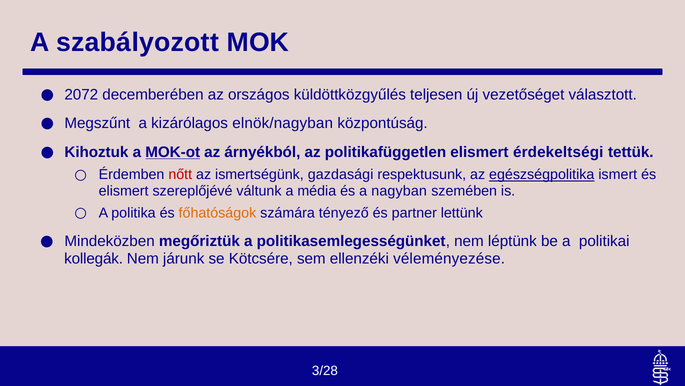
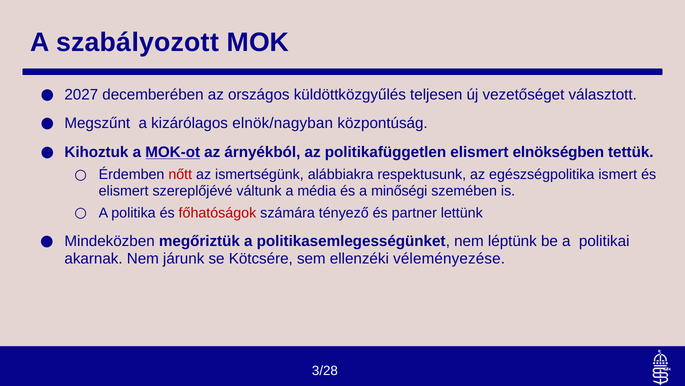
2072: 2072 -> 2027 (81, 95)
érdekeltségi: érdekeltségi -> elnökségben (558, 152)
gazdasági: gazdasági -> alábbiakra (341, 174)
egészségpolitika underline: present -> none (542, 174)
nagyban: nagyban -> minőségi (399, 191)
főhatóságok colour: orange -> red (217, 213)
kollegák: kollegák -> akarnak (94, 258)
